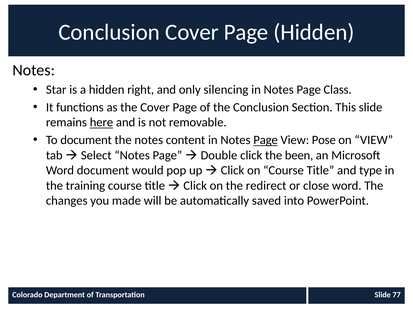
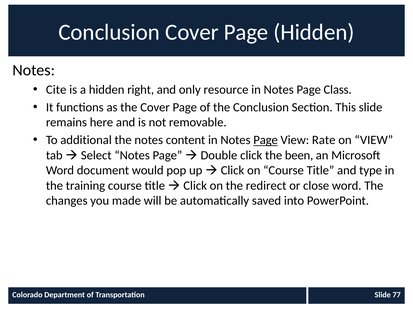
Star: Star -> Cite (56, 90)
silencing: silencing -> resource (226, 90)
here underline: present -> none (101, 122)
To document: document -> additional (86, 140)
Pose: Pose -> Rate (324, 140)
